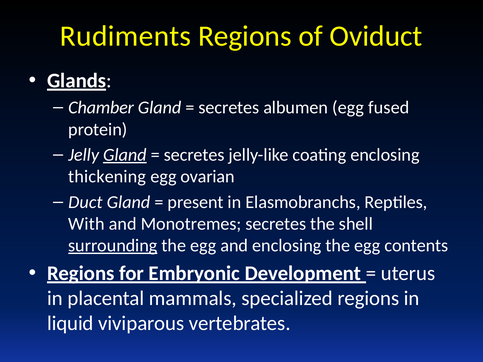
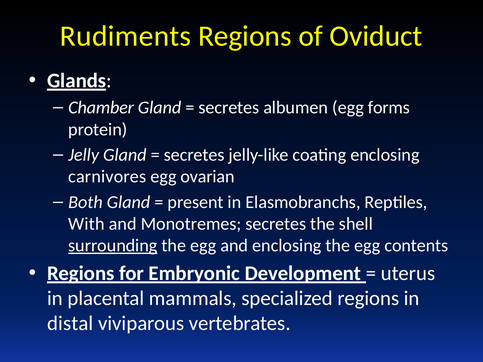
fused: fused -> forms (389, 108)
Gland underline: present -> none (125, 155)
thickening: thickening -> carnivores (107, 177)
Duct: Duct -> Both (85, 202)
liquid: liquid -> distal (70, 324)
